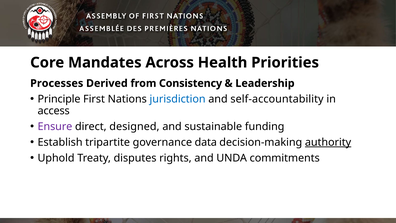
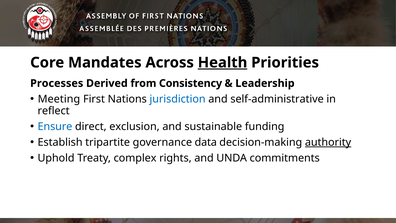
Health underline: none -> present (223, 62)
Principle: Principle -> Meeting (59, 99)
self-accountability: self-accountability -> self-administrative (277, 99)
access: access -> reflect (54, 111)
Ensure colour: purple -> blue (55, 126)
designed: designed -> exclusion (134, 126)
disputes: disputes -> complex (135, 158)
